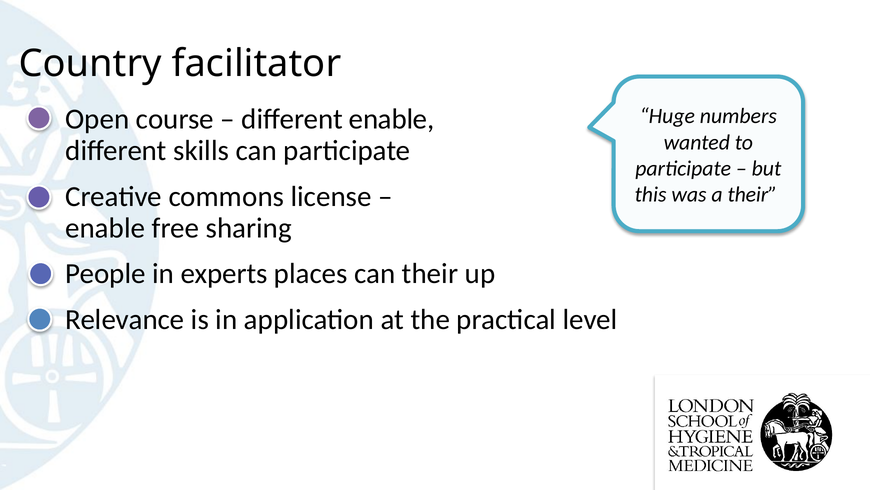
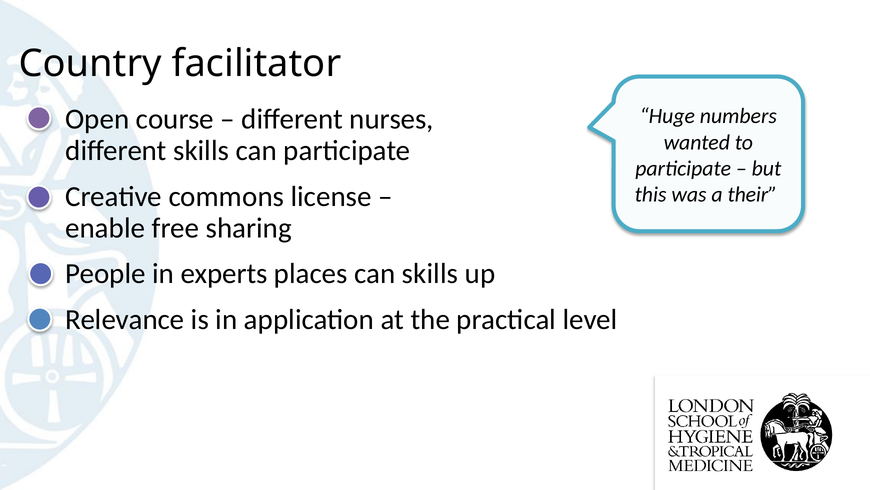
different enable: enable -> nurses (391, 119)
can their: their -> skills (430, 273)
